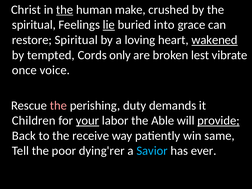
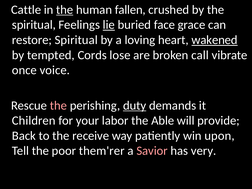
Christ: Christ -> Cattle (26, 10)
make: make -> fallen (130, 10)
into: into -> face (164, 25)
only: only -> lose (120, 55)
lest: lest -> call (200, 55)
duty underline: none -> present (135, 105)
your underline: present -> none (88, 121)
provide underline: present -> none (218, 121)
same: same -> upon (219, 136)
dying'rer: dying'rer -> them'rer (102, 151)
Savior colour: light blue -> pink (152, 151)
ever: ever -> very (204, 151)
